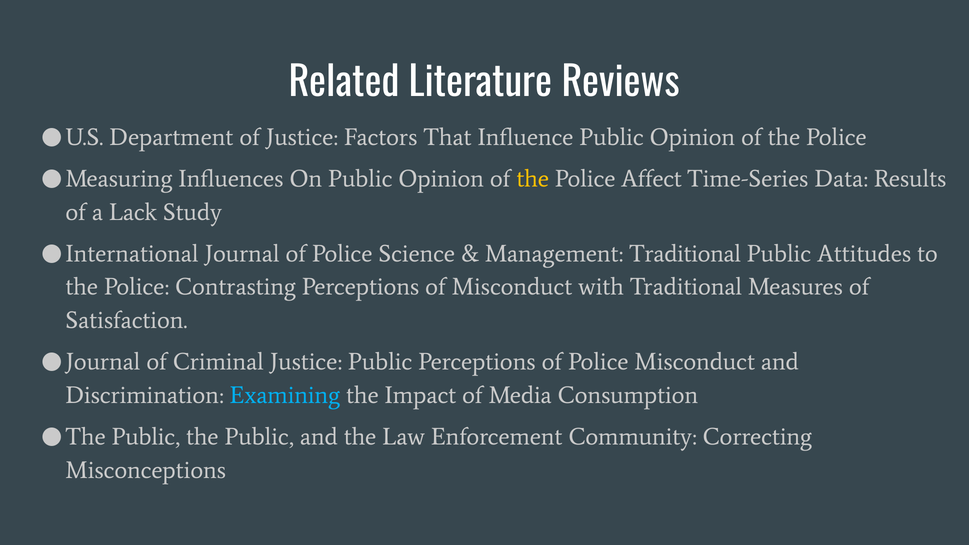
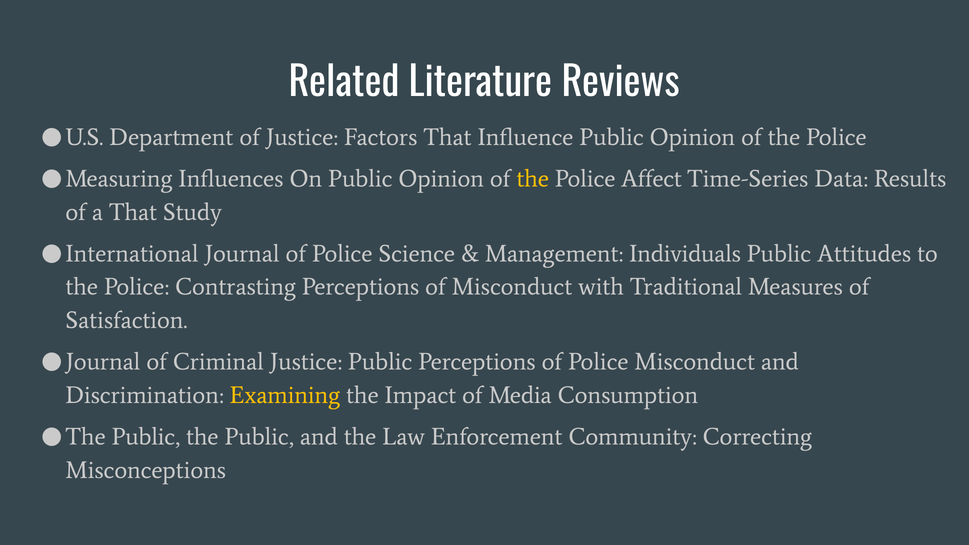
a Lack: Lack -> That (133, 212)
Management Traditional: Traditional -> Individuals (685, 254)
Examining colour: light blue -> yellow (285, 395)
